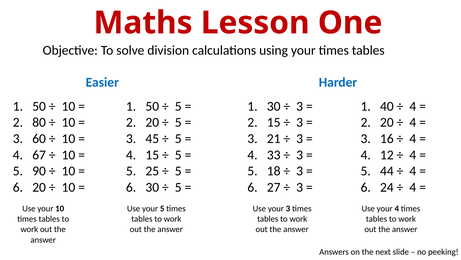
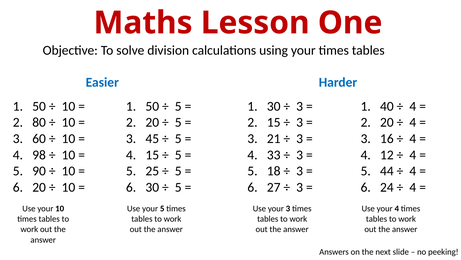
67: 67 -> 98 (39, 154)
